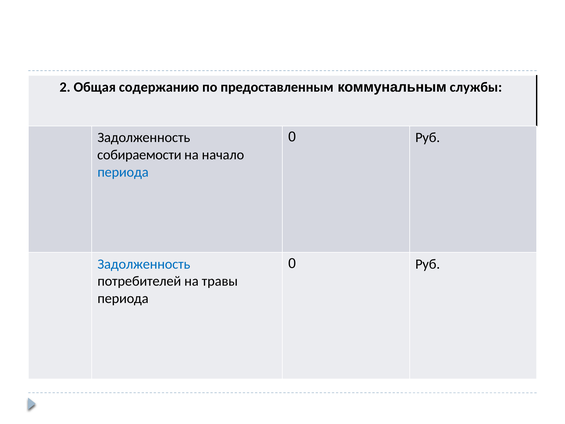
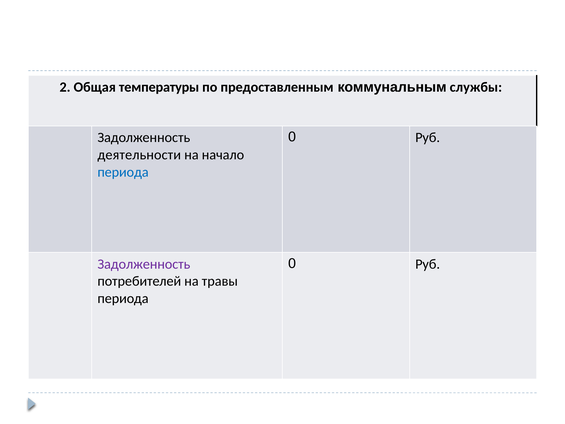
содержанию: содержанию -> температуры (159, 87)
собираемости: собираемости -> деятельности (139, 155)
Задолженность colour: blue -> purple (144, 264)
